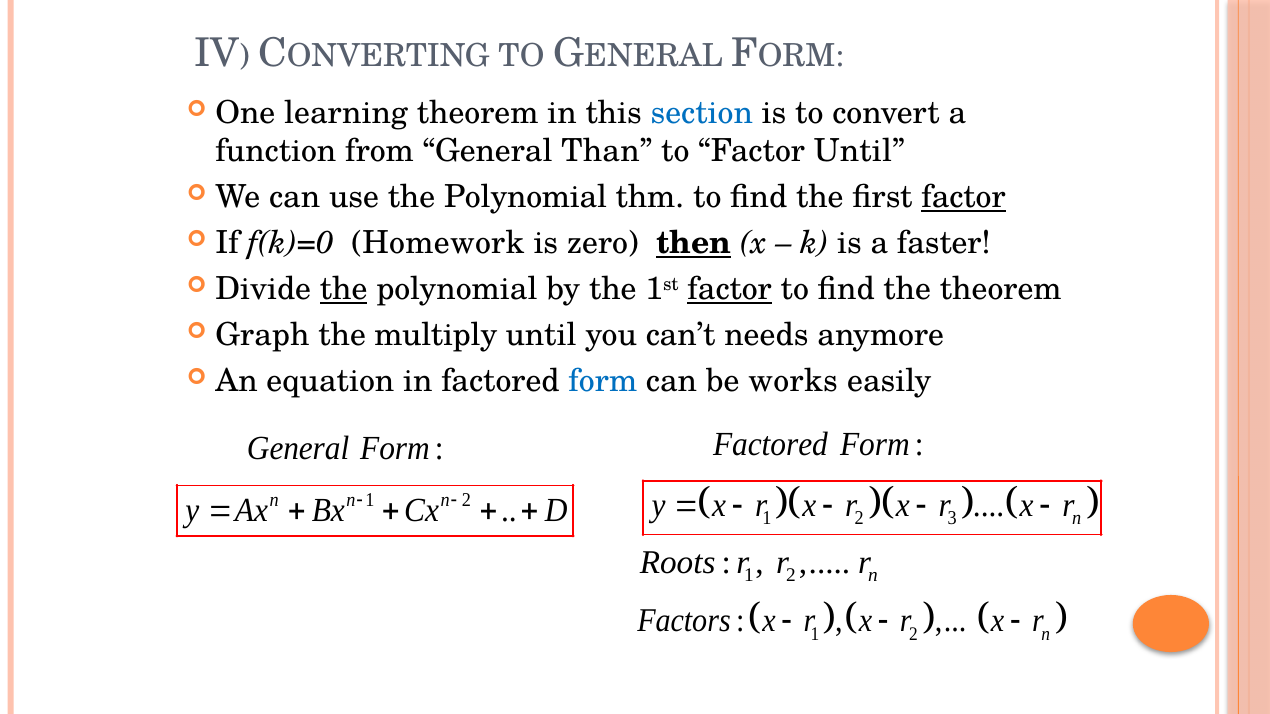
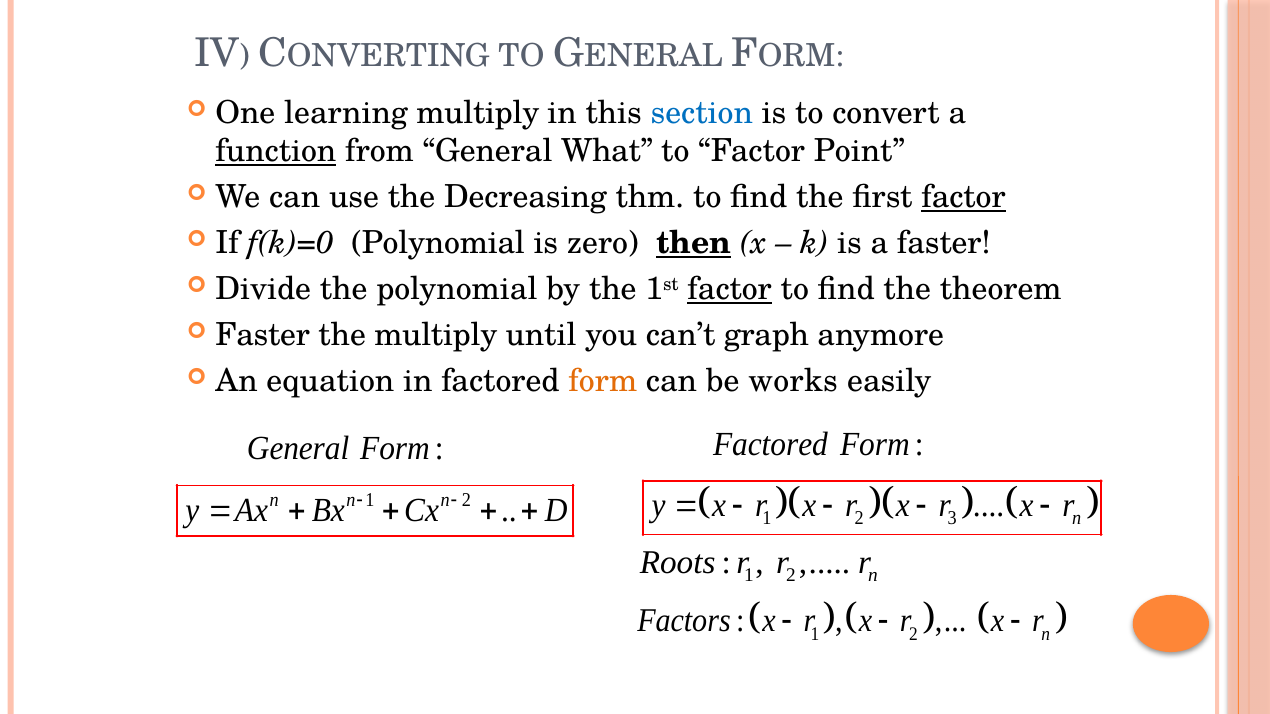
learning theorem: theorem -> multiply (478, 113)
function underline: none -> present (276, 151)
Than: Than -> What (607, 151)
Factor Until: Until -> Point (859, 151)
use the Polynomial: Polynomial -> Decreasing (525, 197)
f(k)=0 Homework: Homework -> Polynomial (438, 243)
the underline: present -> none (344, 289)
Graph: Graph -> Faster (263, 335)
needs: needs -> graph (767, 335)
form colour: blue -> orange (603, 381)
